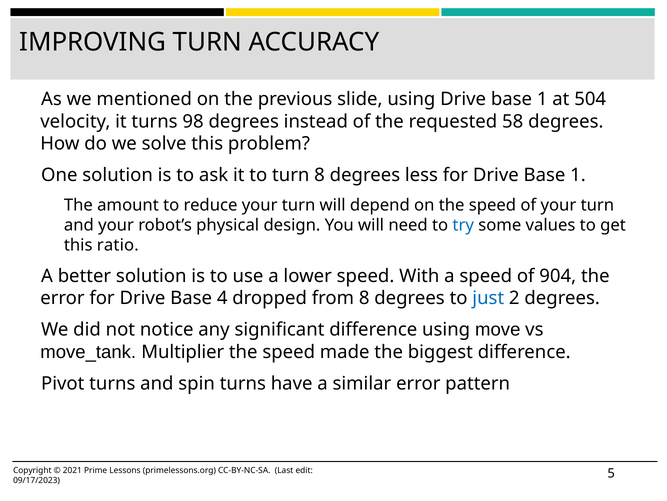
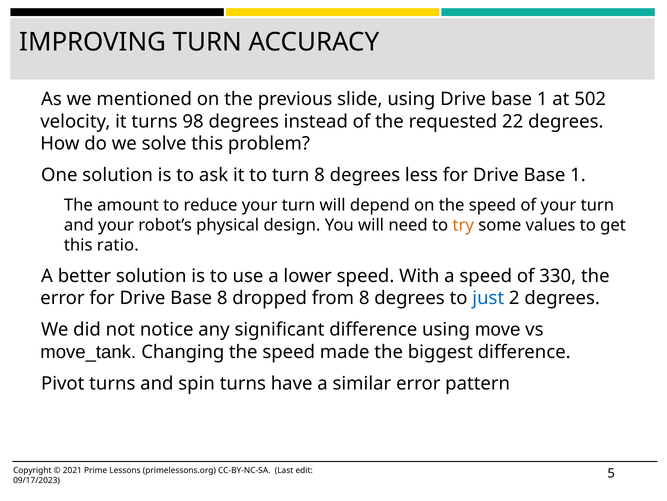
504: 504 -> 502 (590, 99)
58: 58 -> 22 (513, 121)
try colour: blue -> orange (463, 225)
904: 904 -> 330 (558, 275)
Base 4: 4 -> 8 (222, 298)
Multiplier: Multiplier -> Changing (183, 352)
